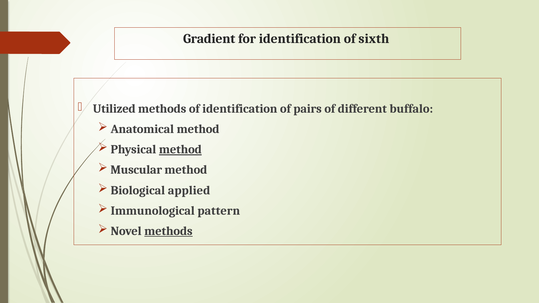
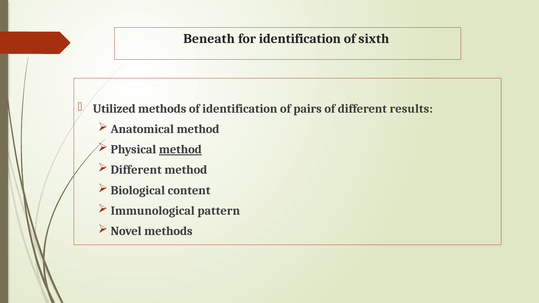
Gradient: Gradient -> Beneath (209, 39)
buffalo: buffalo -> results (411, 109)
Muscular: Muscular -> Different (136, 170)
applied: applied -> content (189, 190)
methods underline: present -> none (168, 231)
